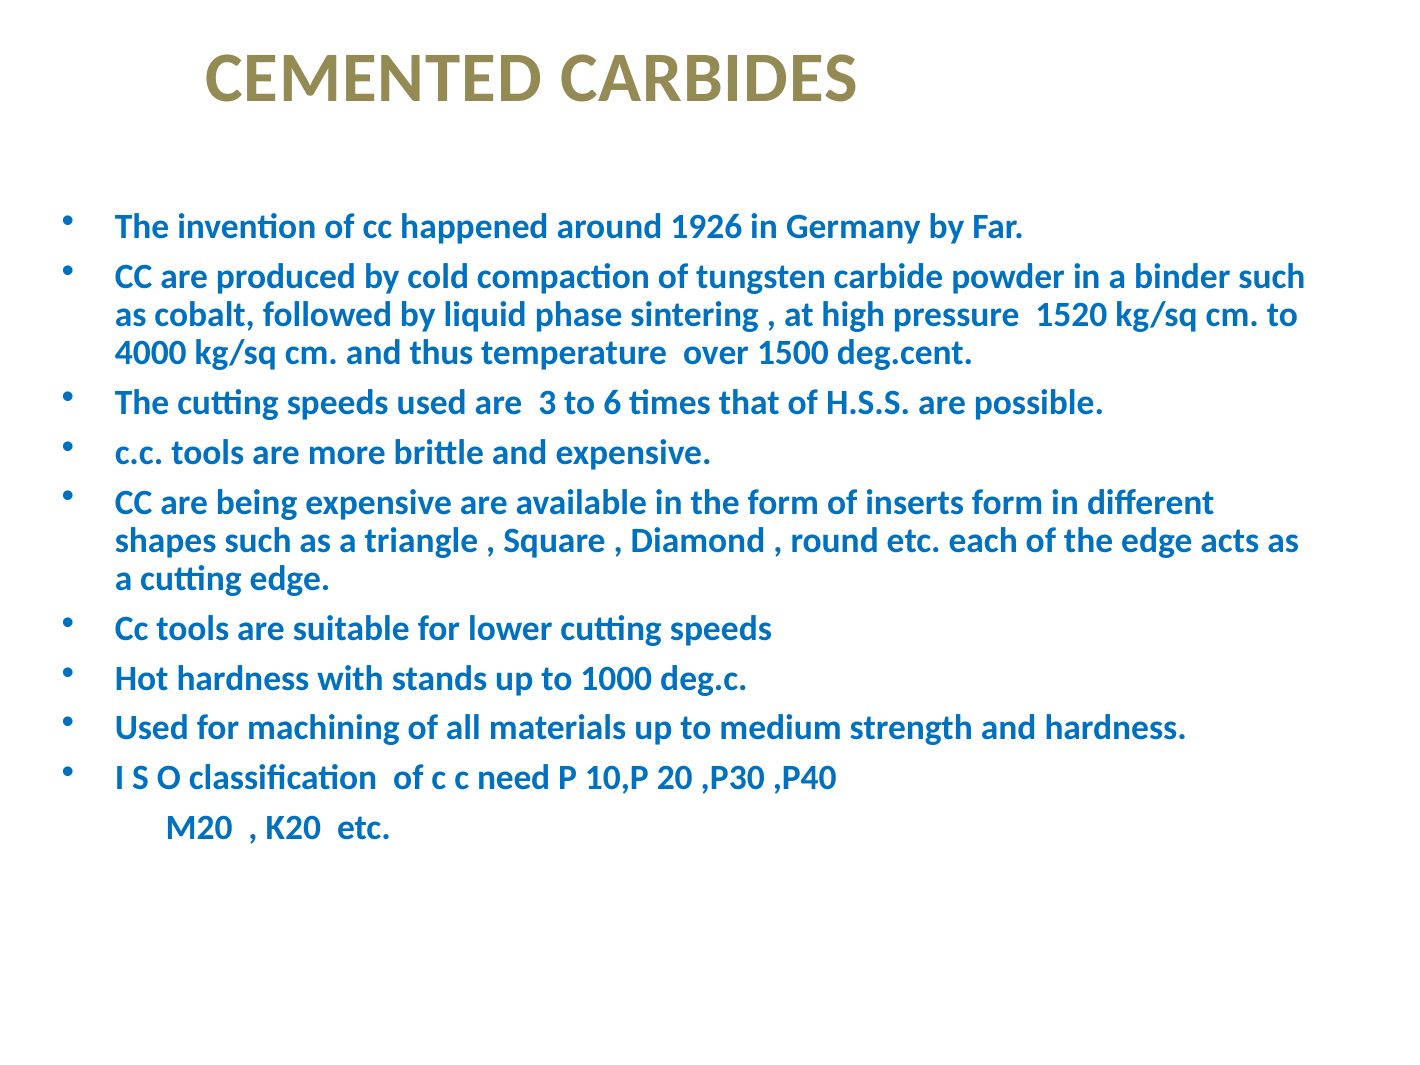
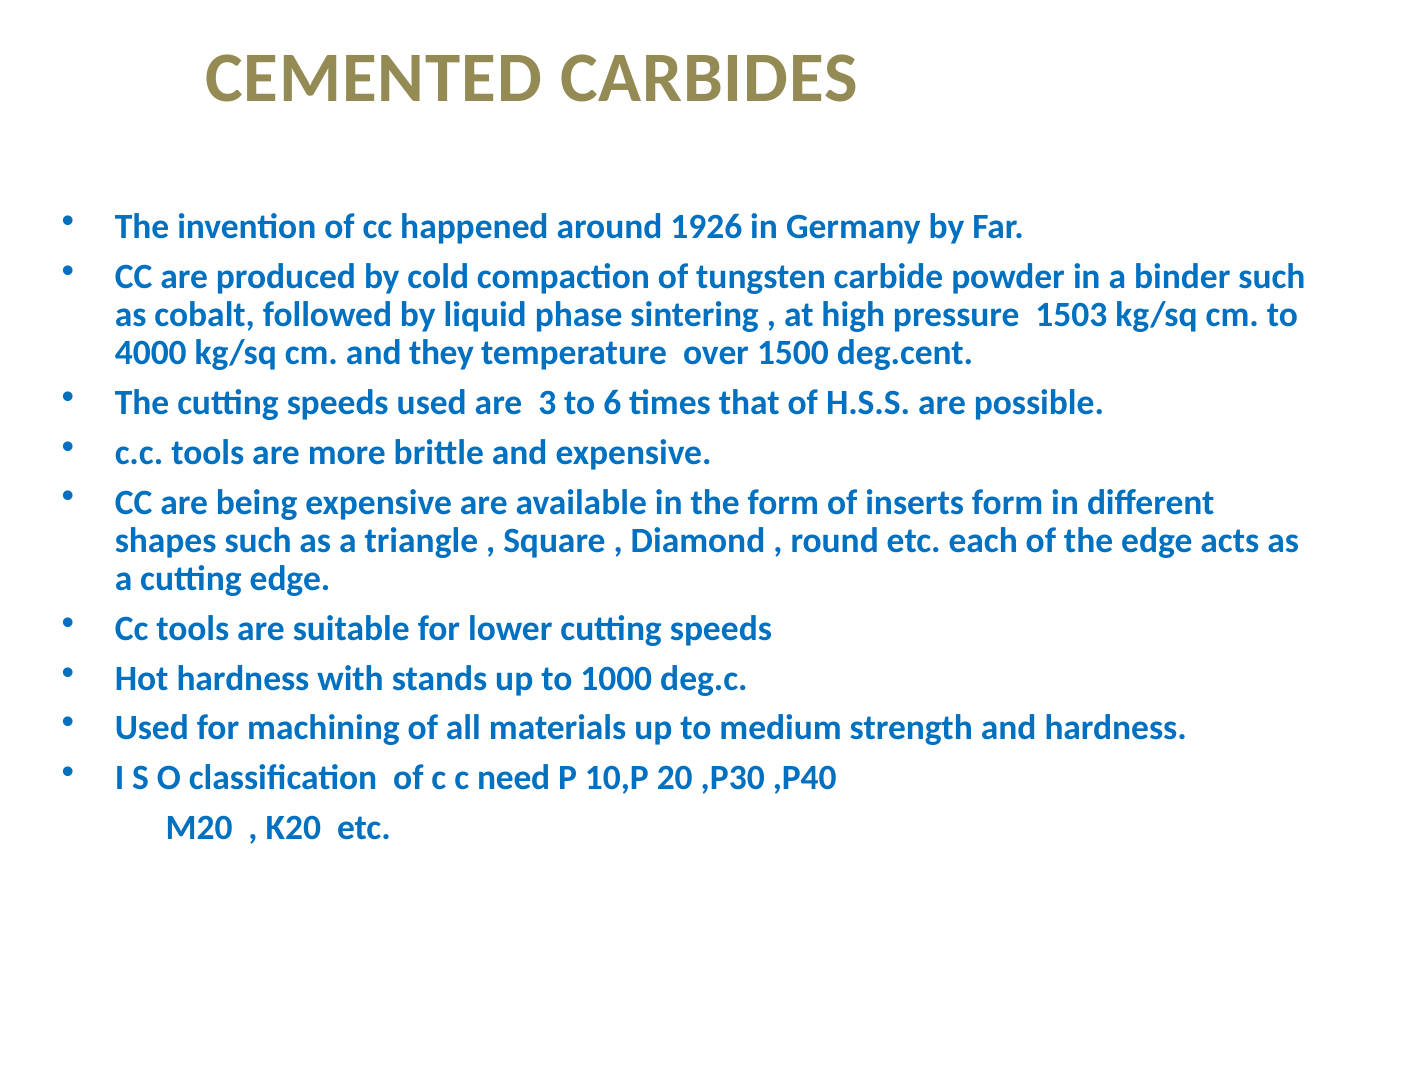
1520: 1520 -> 1503 (1071, 315)
thus: thus -> they (442, 353)
